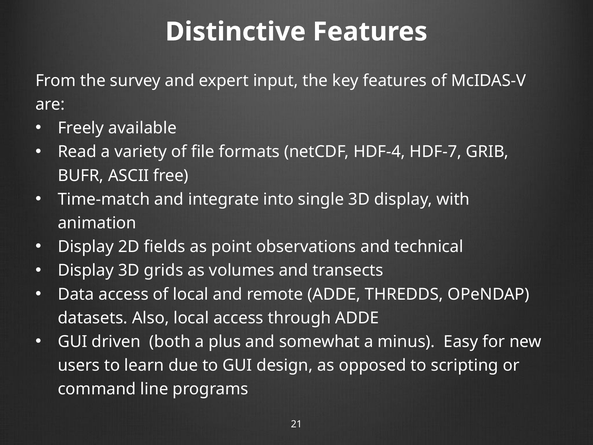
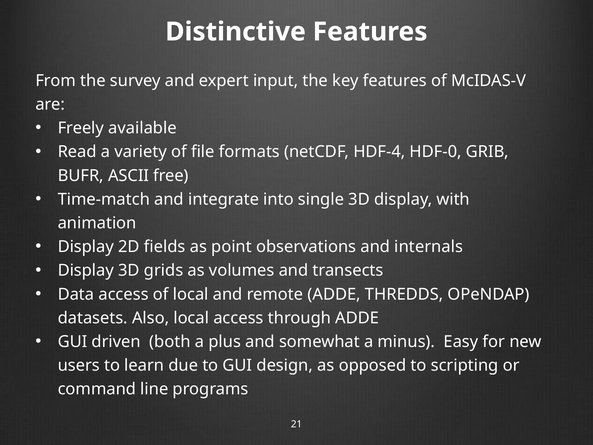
HDF-7: HDF-7 -> HDF-0 (436, 152)
technical: technical -> internals (429, 247)
